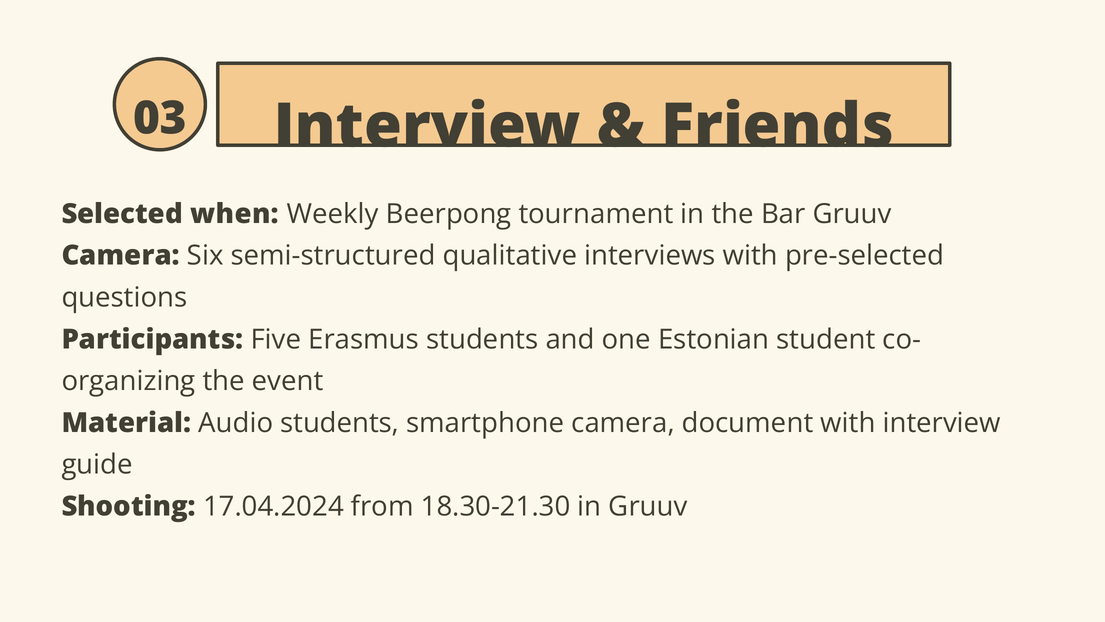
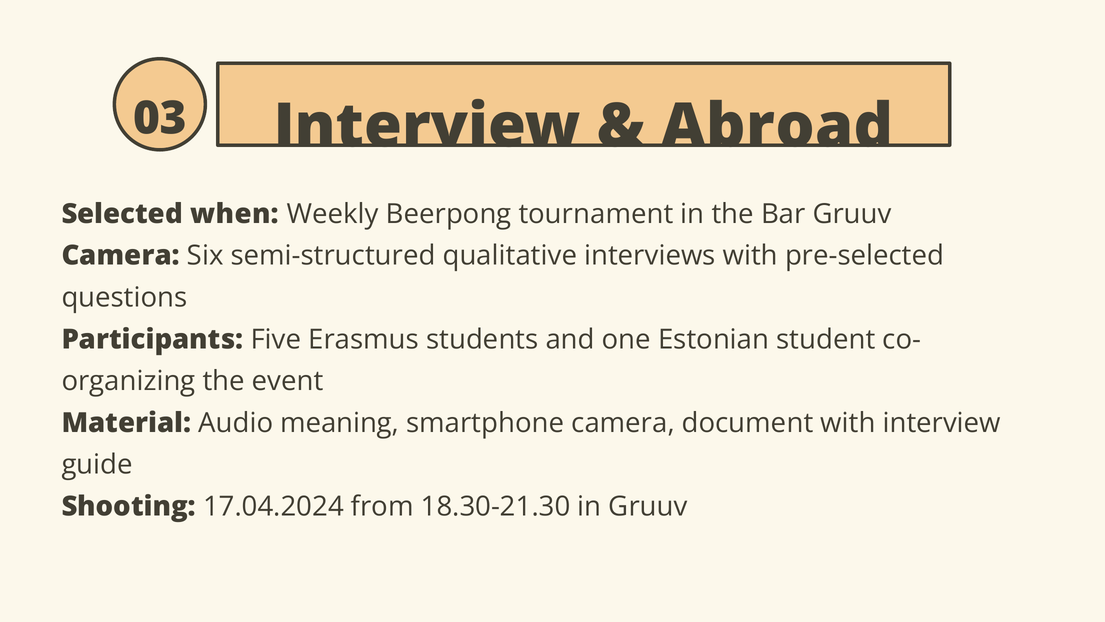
Friends: Friends -> Abroad (777, 126)
Audio students: students -> meaning (340, 423)
